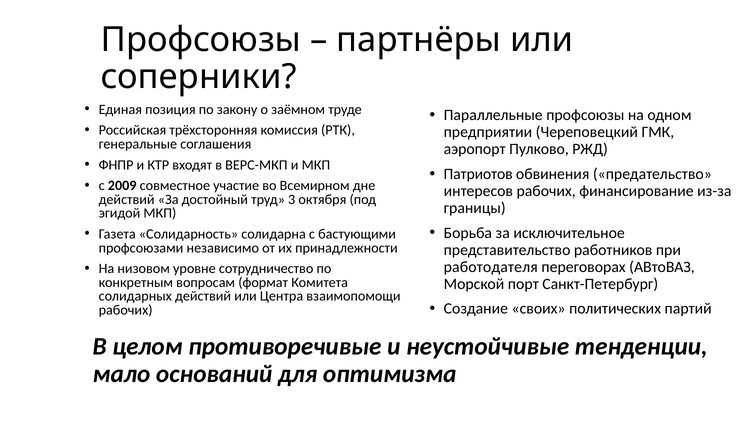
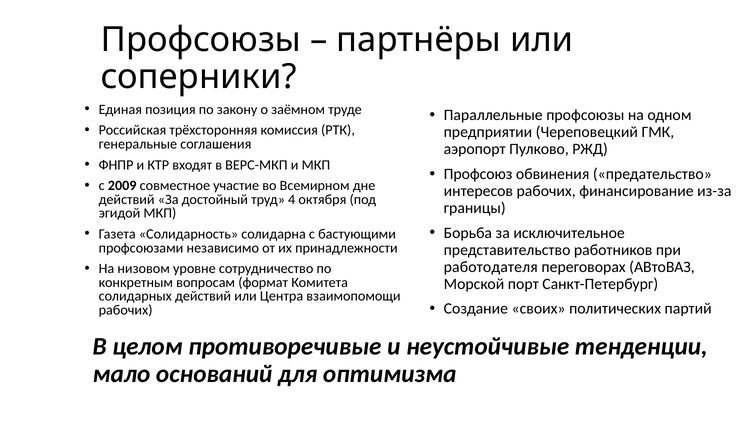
Патриотов: Патриотов -> Профсоюз (478, 174)
3: 3 -> 4 (292, 199)
